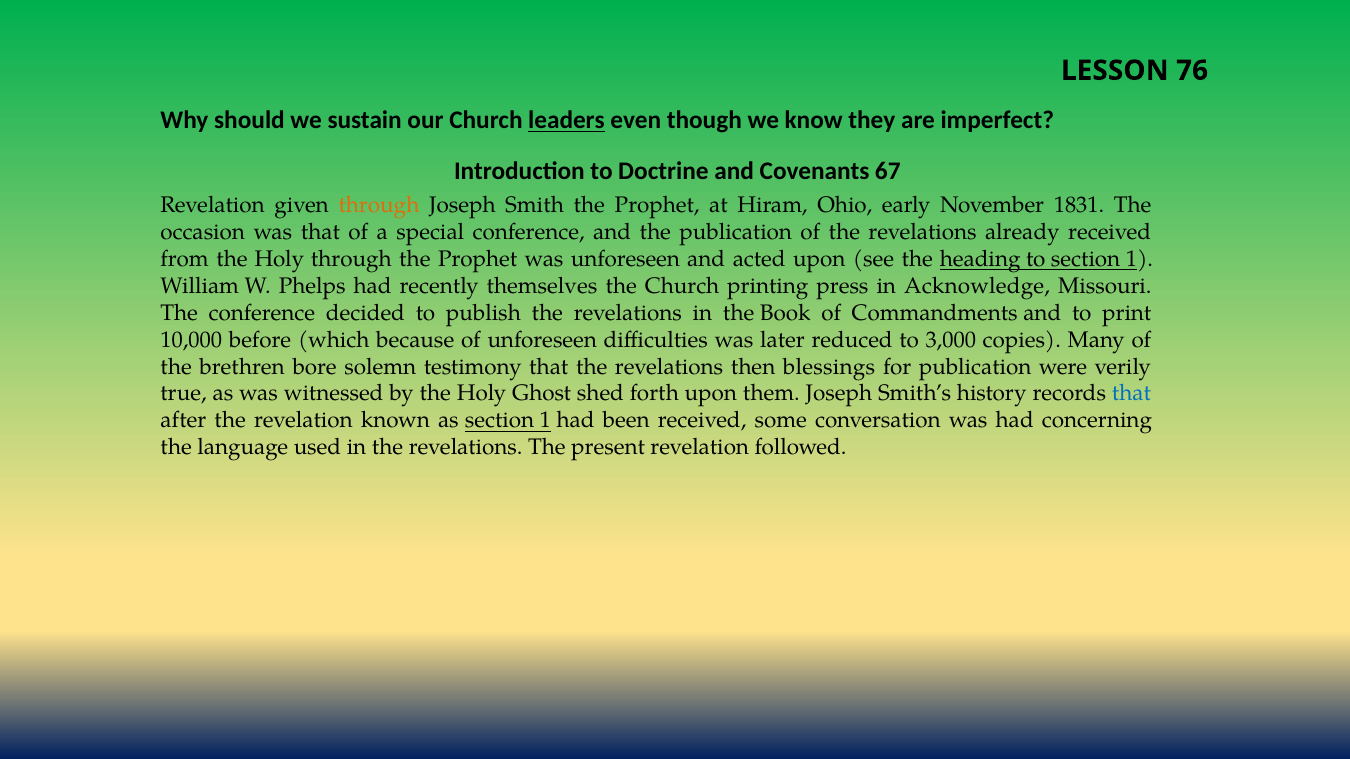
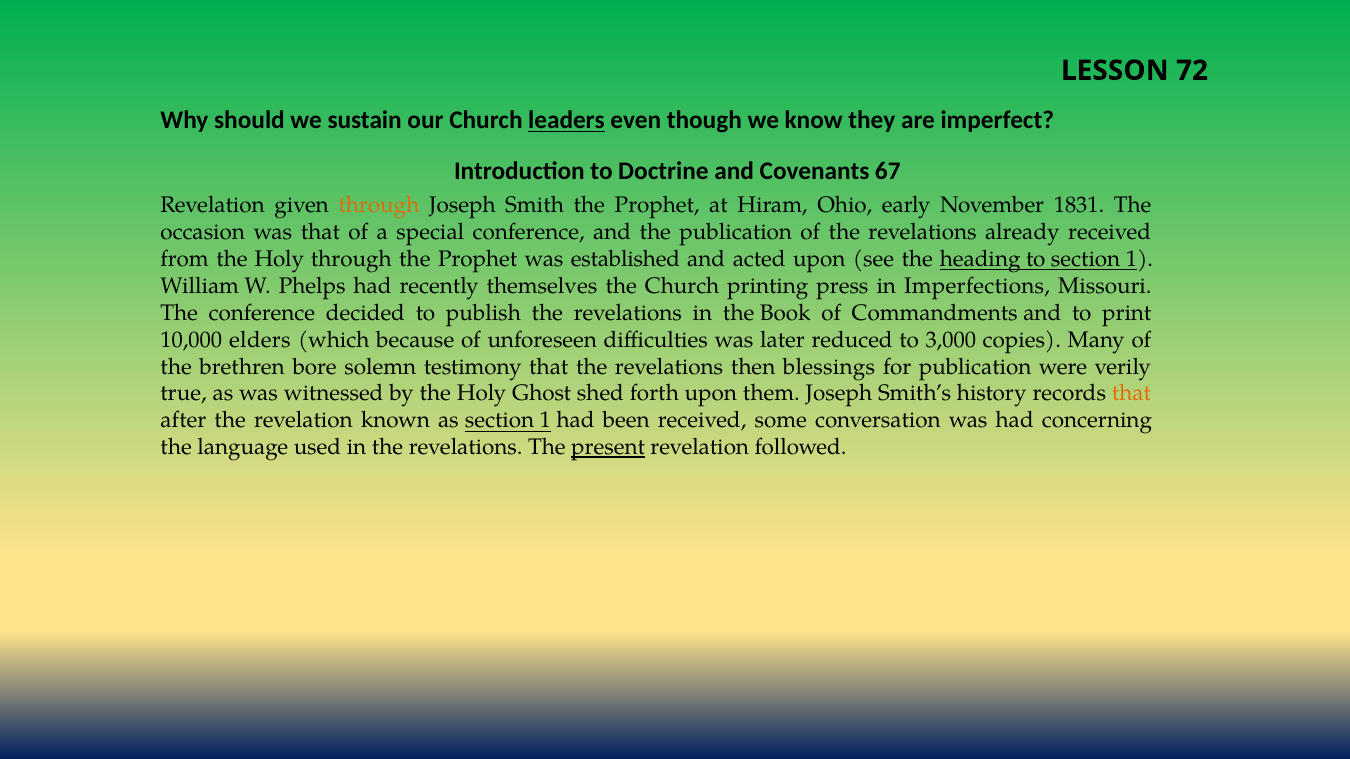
76: 76 -> 72 (1192, 71)
was unforeseen: unforeseen -> established (625, 259)
Acknowledge: Acknowledge -> Imperfections (977, 286)
before: before -> elders (260, 340)
that colour: blue -> orange (1131, 394)
present underline: none -> present (608, 448)
